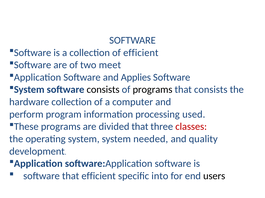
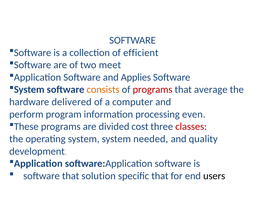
consists colour: black -> orange (103, 90)
programs colour: black -> red (153, 90)
that consists: consists -> average (211, 90)
hardware collection: collection -> delivered (72, 102)
used: used -> even (194, 115)
divided that: that -> cost (140, 127)
that efficient: efficient -> solution (99, 177)
specific into: into -> that (160, 177)
